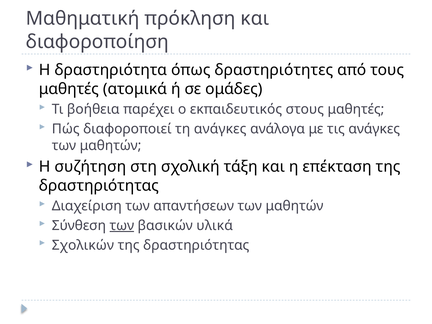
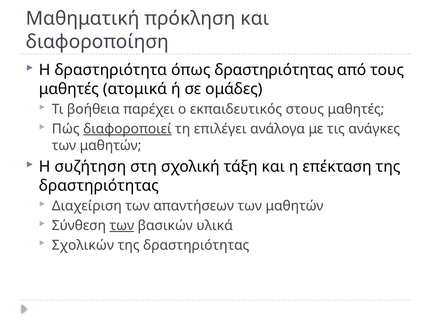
όπως δραστηριότητες: δραστηριότητες -> δραστηριότητας (274, 70)
διαφοροποιεί underline: none -> present (127, 129)
τη ανάγκες: ανάγκες -> επιλέγει (220, 129)
